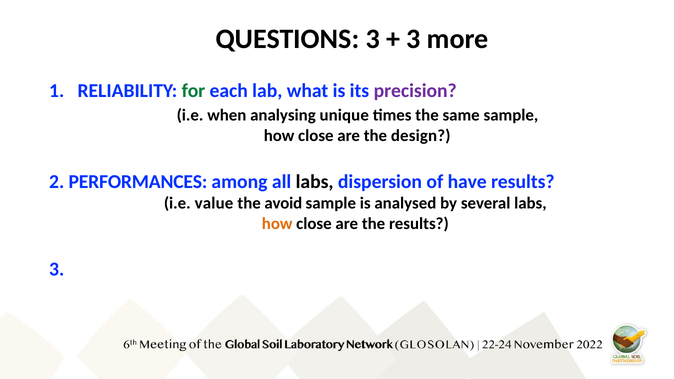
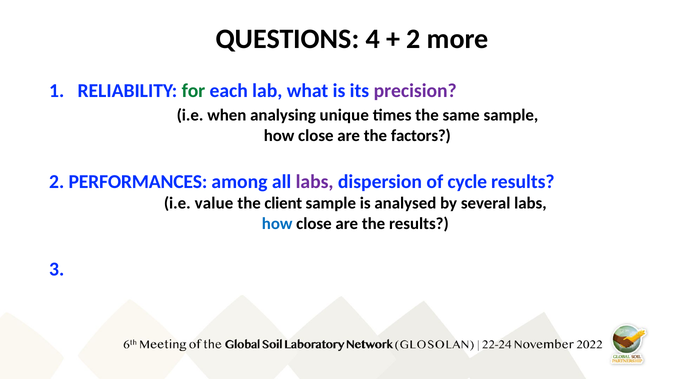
QUESTIONS 3: 3 -> 4 (373, 39)
3: 3 -> 2 (414, 39)
design: design -> factors (421, 136)
labs colour: black -> purple (315, 182)
have: have -> cycle (467, 182)
avoid: avoid -> client (283, 203)
how colour: orange -> blue (277, 224)
